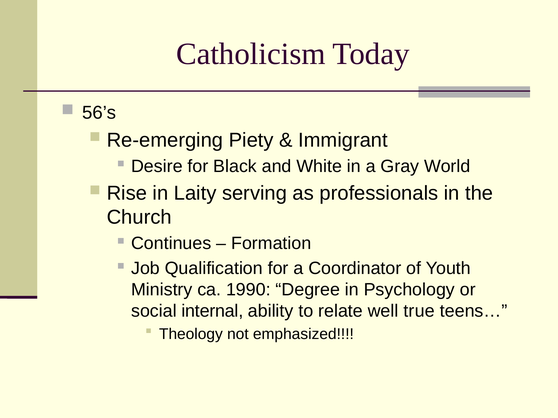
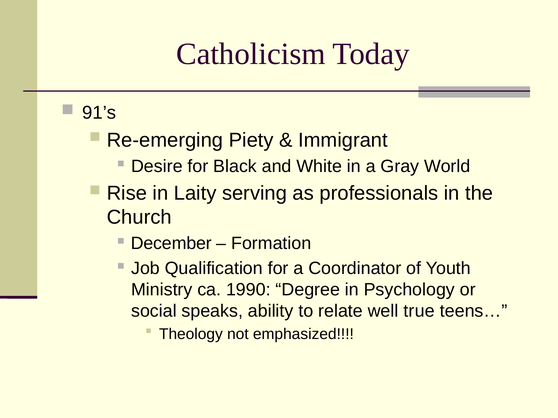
56’s: 56’s -> 91’s (99, 113)
Continues: Continues -> December (171, 244)
internal: internal -> speaks (212, 311)
